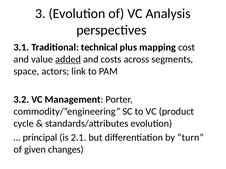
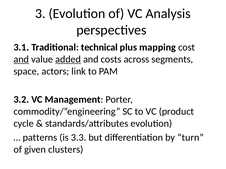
and underline: none -> present (21, 59)
principal: principal -> patterns (40, 138)
2.1: 2.1 -> 3.3 (79, 138)
changes: changes -> clusters (66, 150)
